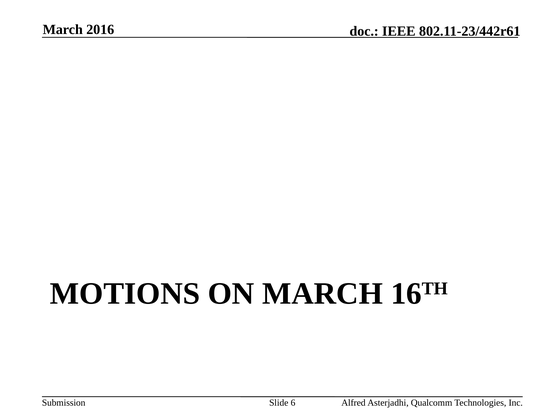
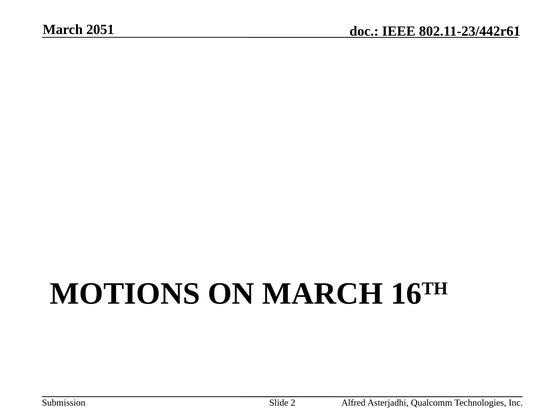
2016: 2016 -> 2051 (100, 30)
6: 6 -> 2 (293, 403)
